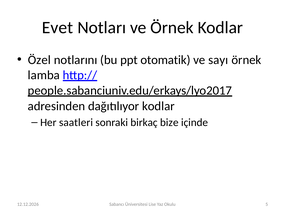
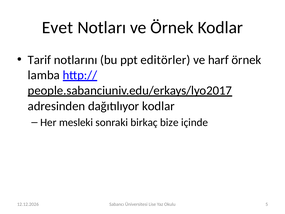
Özel: Özel -> Tarif (39, 60)
otomatik: otomatik -> editörler (165, 60)
sayı: sayı -> harf (218, 60)
saatleri: saatleri -> mesleki (76, 122)
